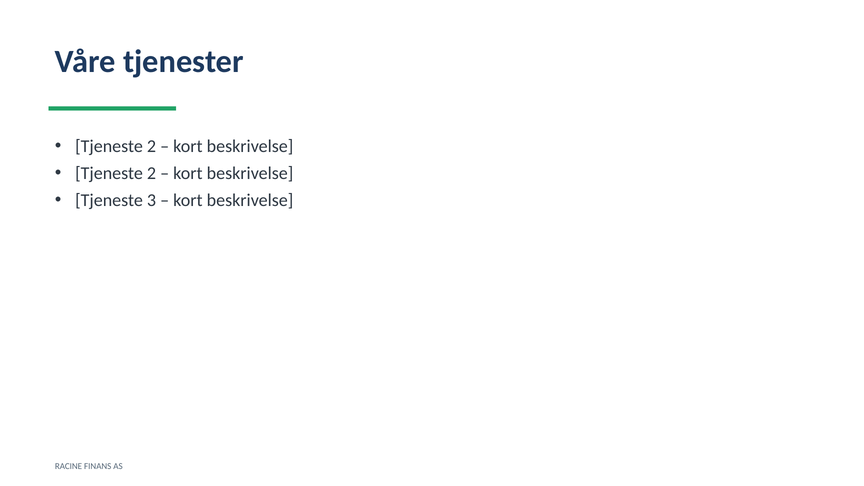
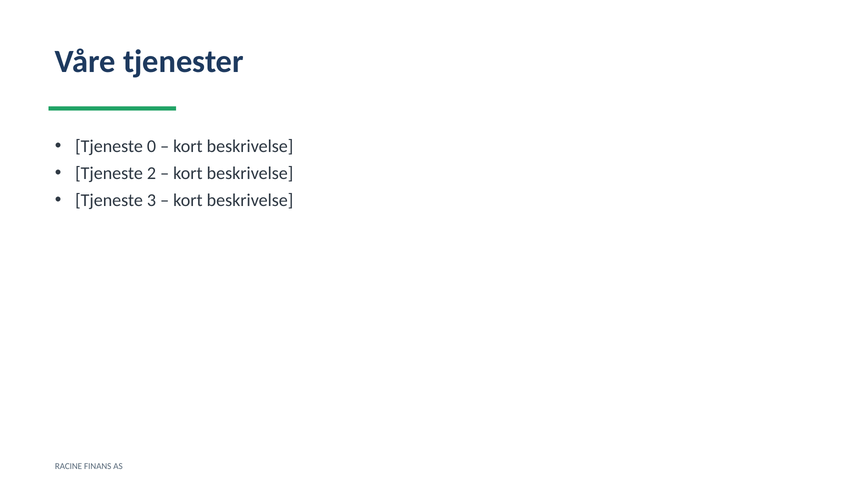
2: 2 -> 0 (151, 146)
